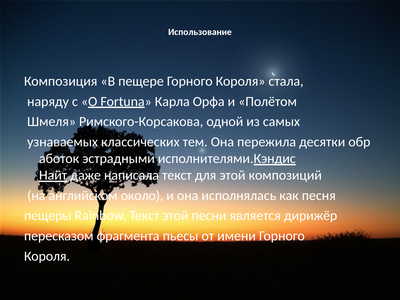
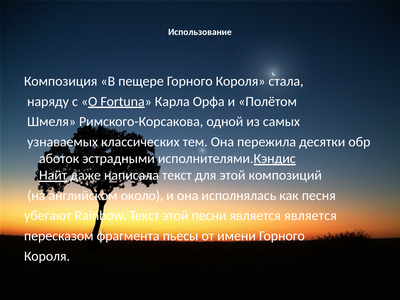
пещеры: пещеры -> убегают (48, 216)
является дирижёр: дирижёр -> является (311, 216)
